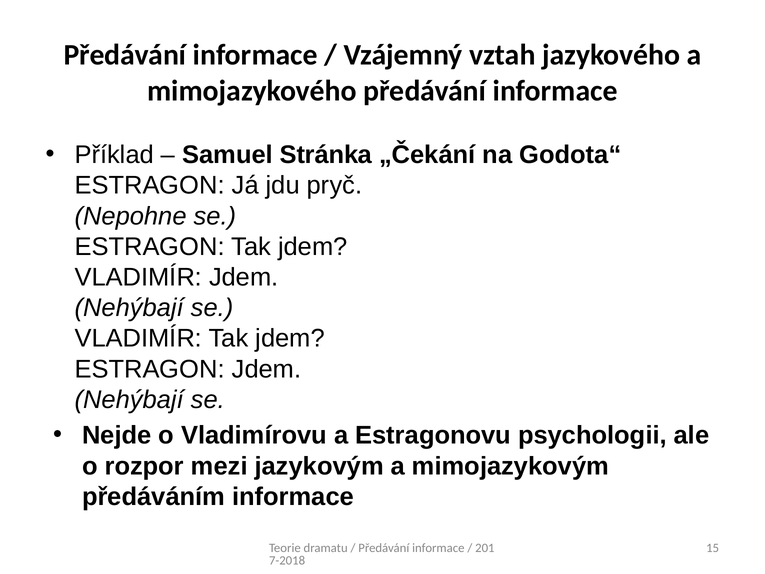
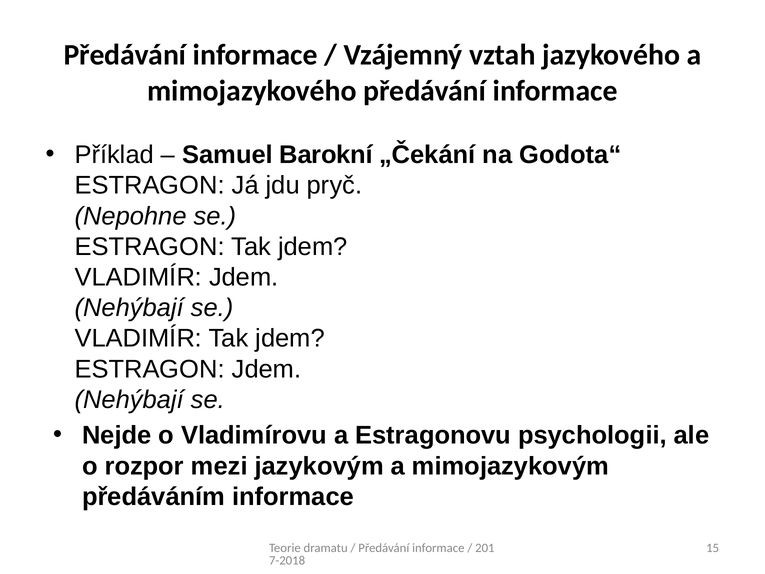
Stránka: Stránka -> Barokní (326, 155)
